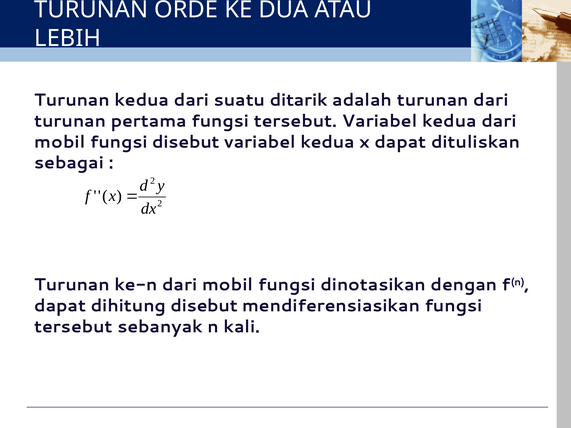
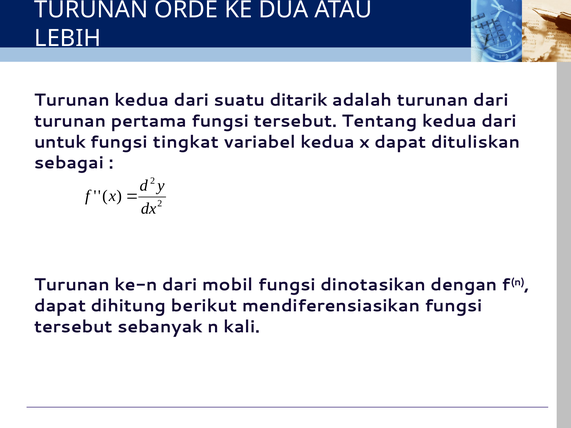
tersebut Variabel: Variabel -> Tentang (380, 121)
mobil: mobil -> untuk (60, 142)
fungsi disebut: disebut -> tingkat (186, 142)
dihitung disebut: disebut -> berikut (204, 306)
